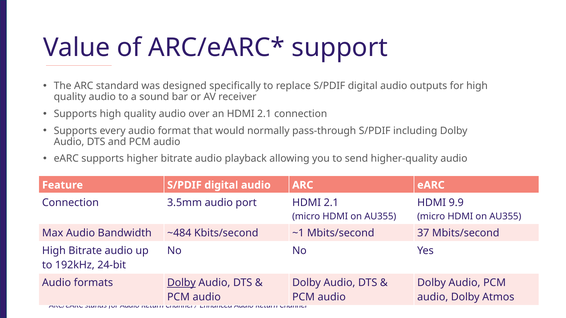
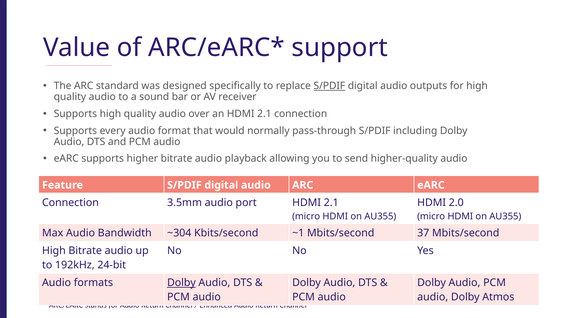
S/PDIF underline: none -> present (329, 86)
9.9: 9.9 -> 2.0 (456, 203)
~484: ~484 -> ~304 (179, 233)
